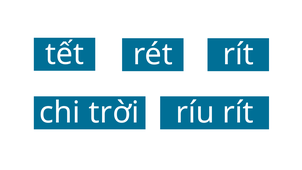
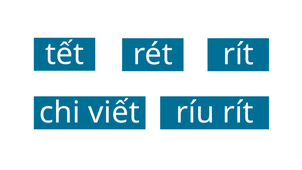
trời: trời -> viết (114, 113)
